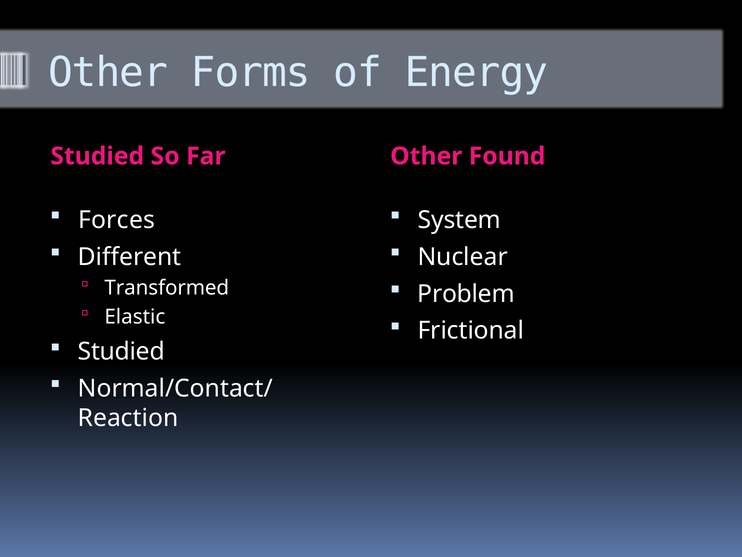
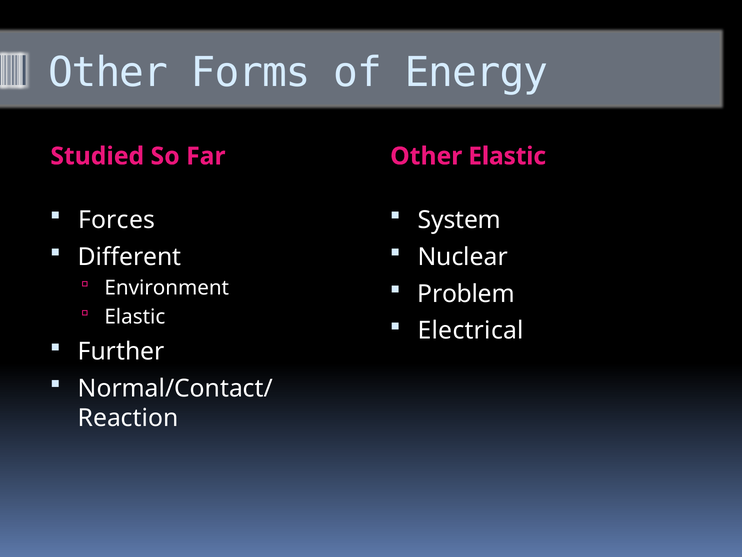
Other Found: Found -> Elastic (507, 156)
Transformed: Transformed -> Environment (167, 288)
Frictional: Frictional -> Electrical (471, 330)
Studied: Studied -> Further (121, 351)
